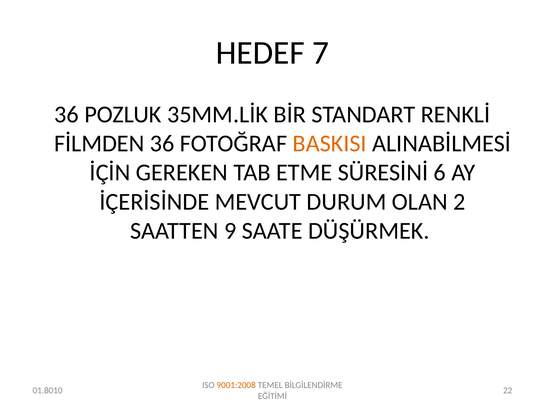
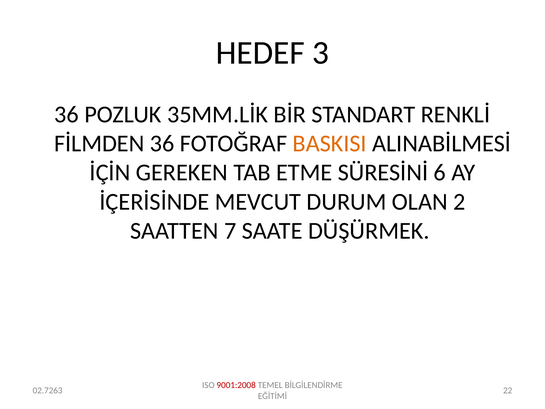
7: 7 -> 3 (321, 53)
9: 9 -> 7 (230, 231)
9001:2008 colour: orange -> red (236, 385)
01.8010: 01.8010 -> 02.7263 (48, 390)
